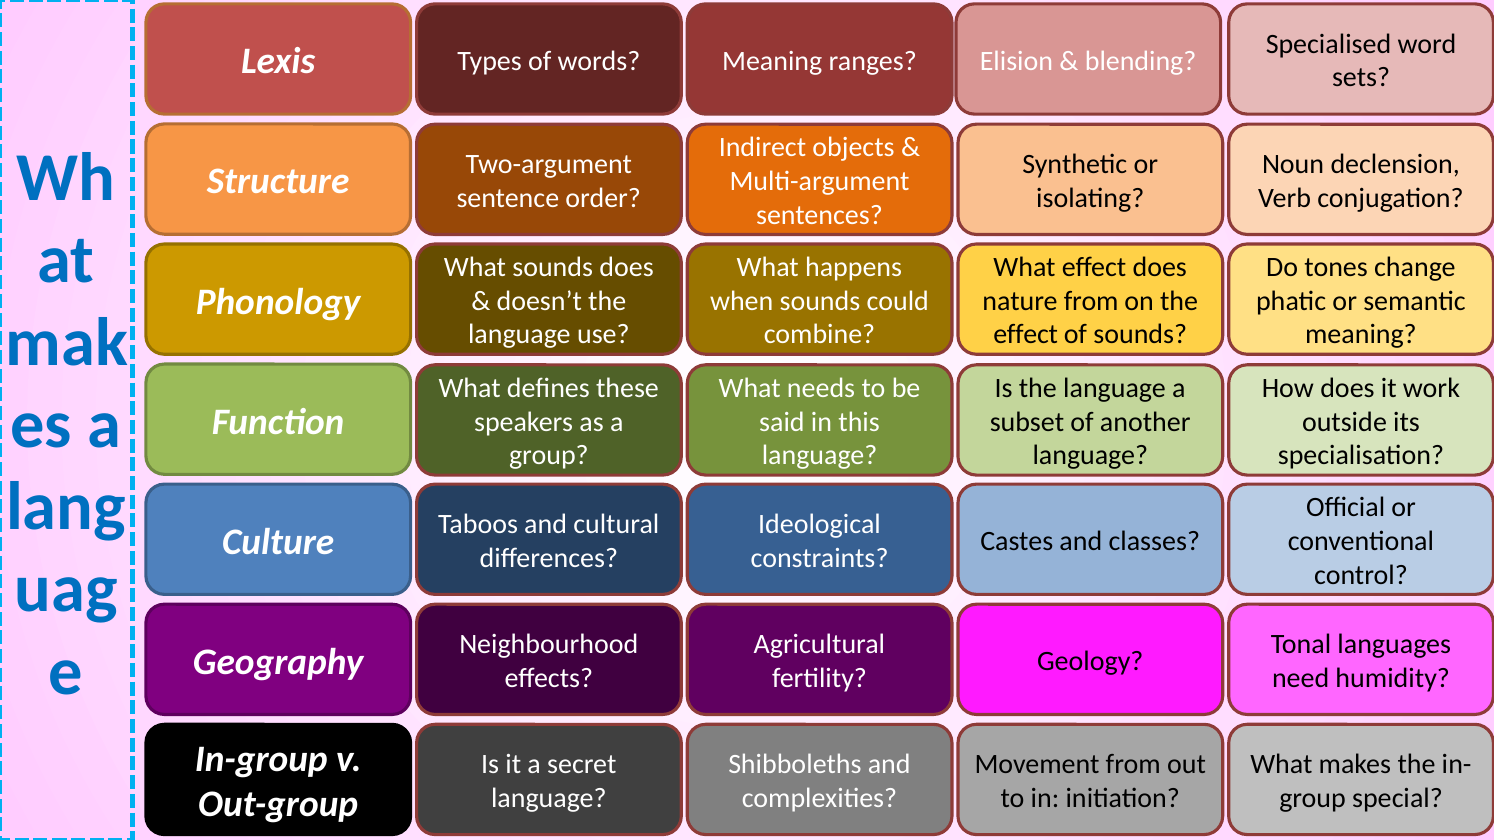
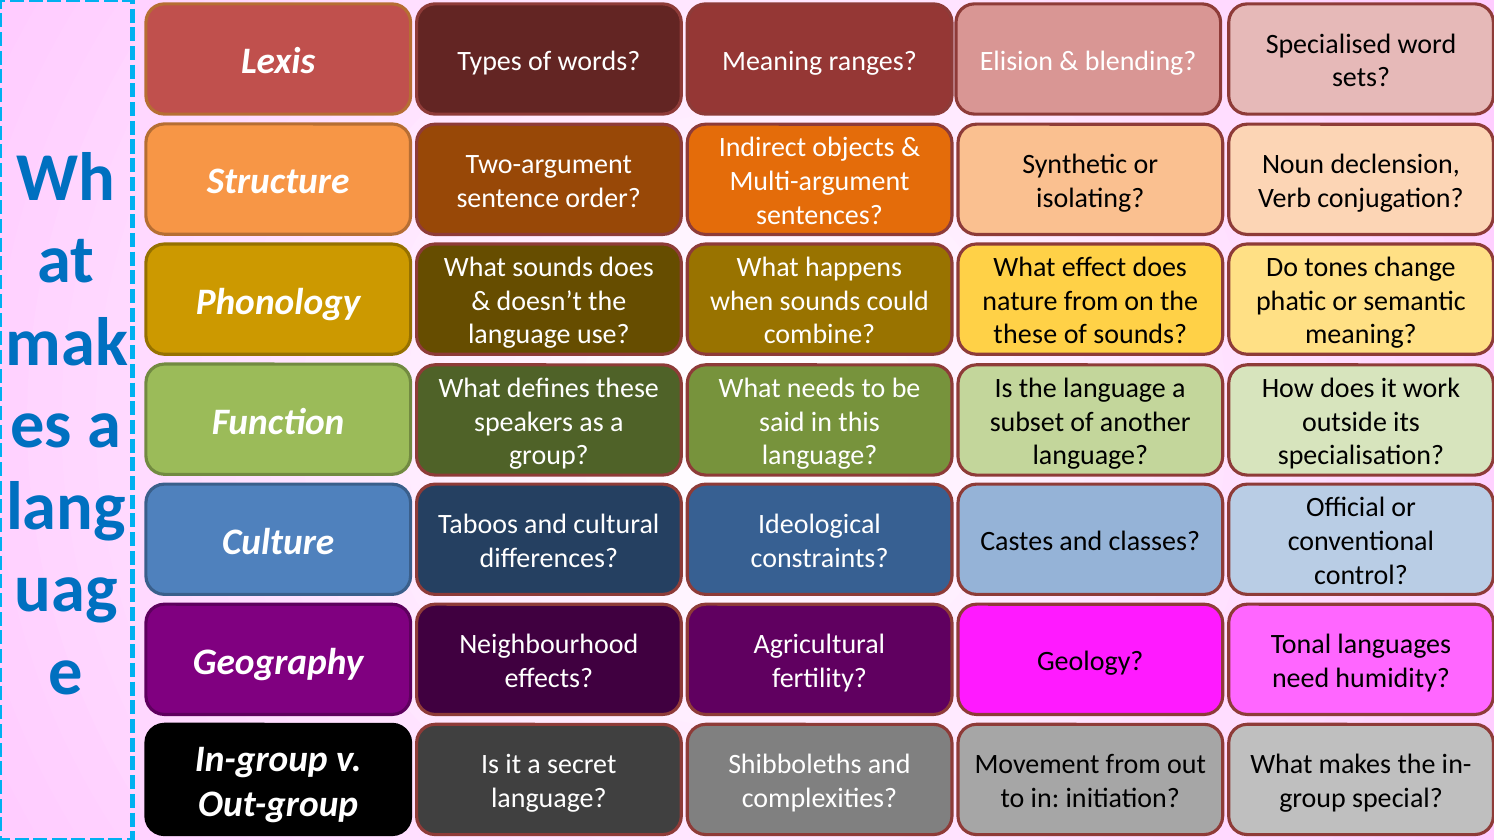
effect: effect -> these (1025, 335)
